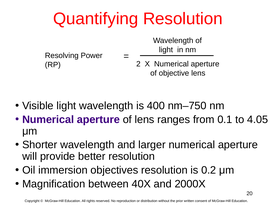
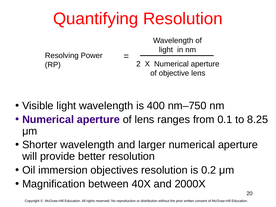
4.05: 4.05 -> 8.25 (258, 119)
